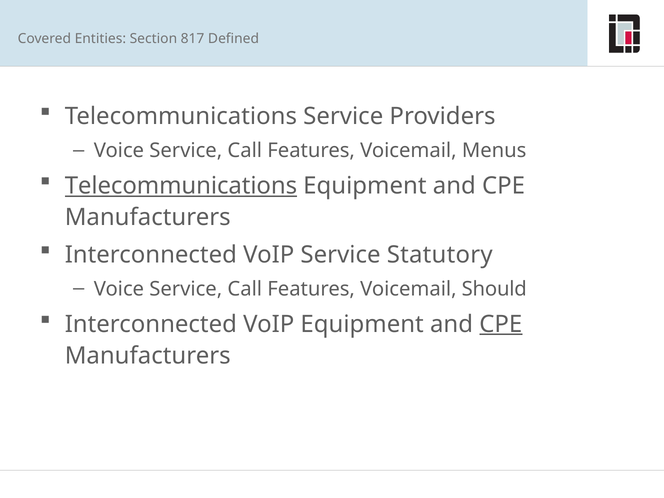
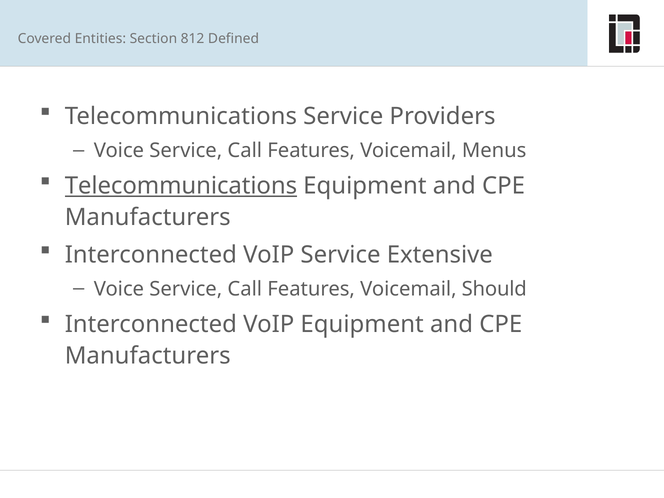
817: 817 -> 812 (193, 39)
Statutory: Statutory -> Extensive (440, 255)
CPE underline: present -> none (501, 324)
